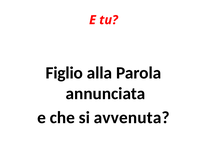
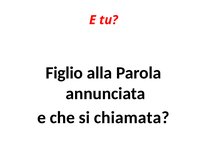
avvenuta: avvenuta -> chiamata (132, 118)
